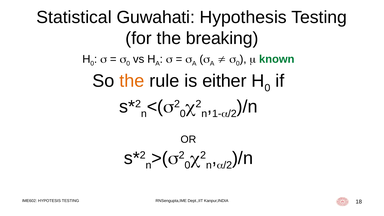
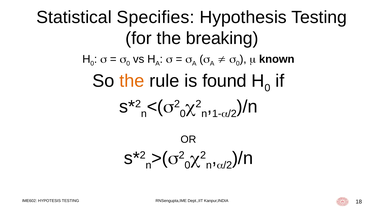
Guwahati: Guwahati -> Specifies (156, 17)
known colour: green -> black (277, 59)
either: either -> found (224, 81)
